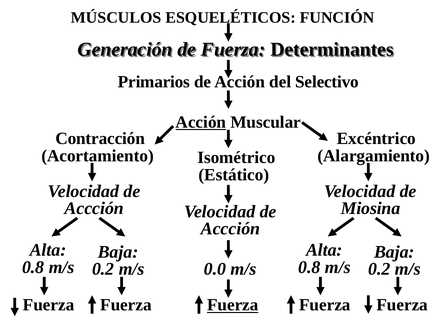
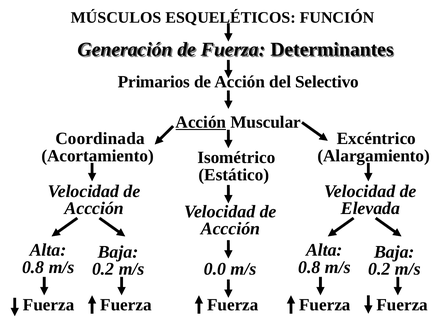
Contracción: Contracción -> Coordinada (100, 139)
Miosina: Miosina -> Elevada (370, 209)
Fuerza underline: present -> none (233, 305)
